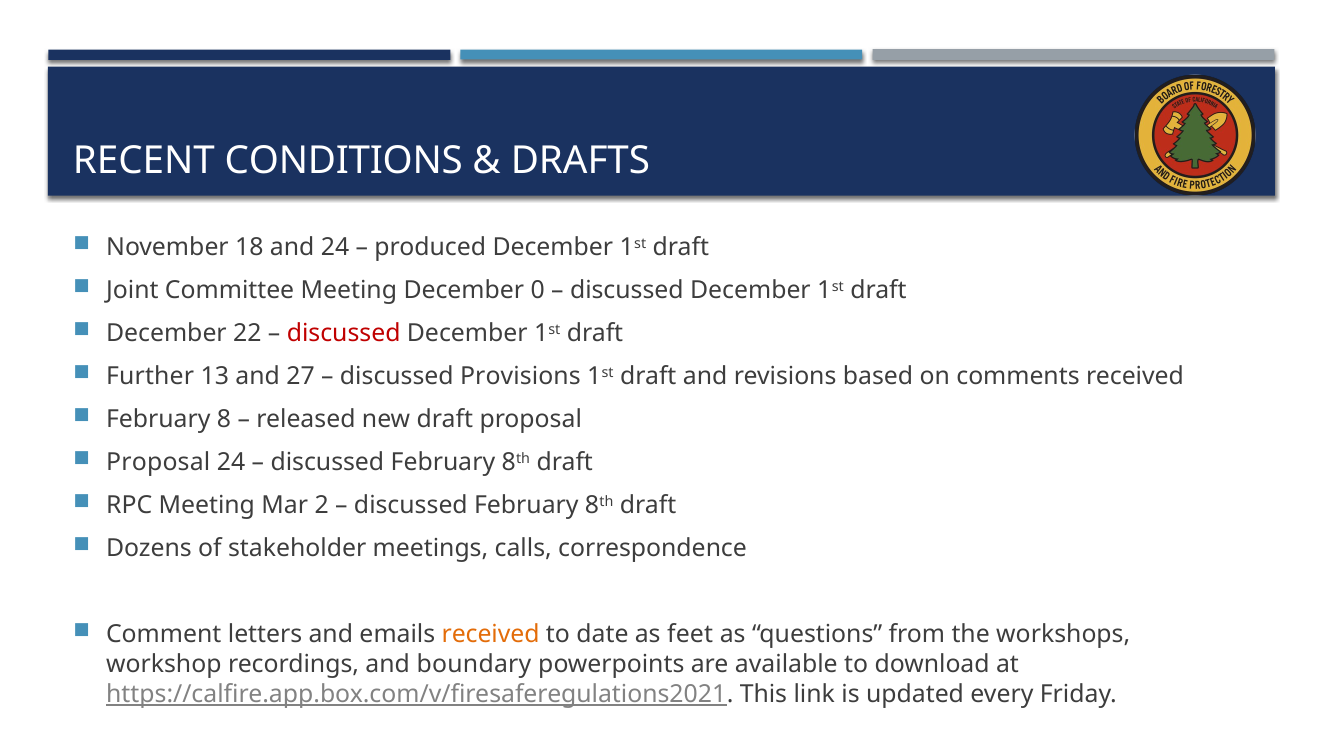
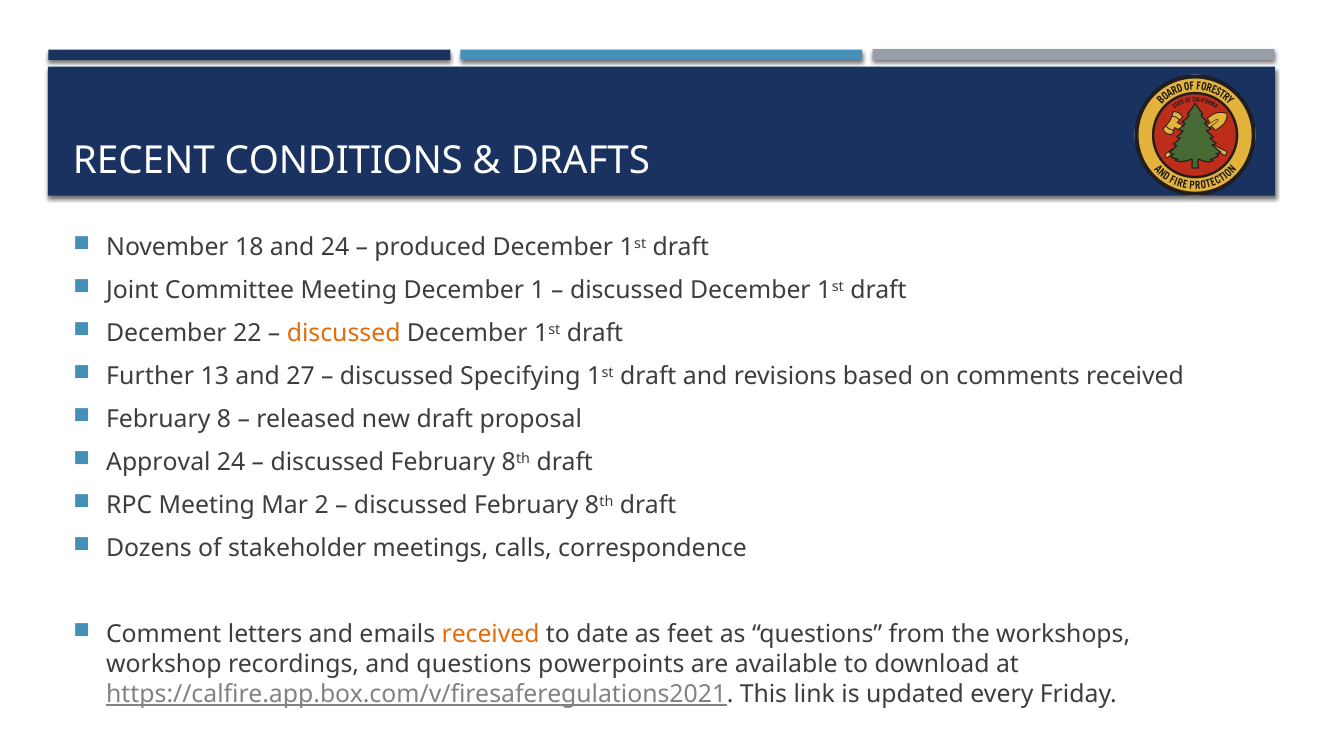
0: 0 -> 1 (538, 290)
discussed colour: red -> orange (344, 333)
Provisions: Provisions -> Specifying (520, 376)
Proposal: Proposal -> Approval (158, 462)
and boundary: boundary -> questions (474, 664)
